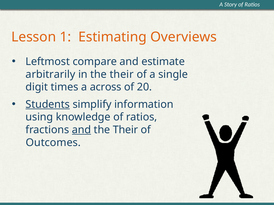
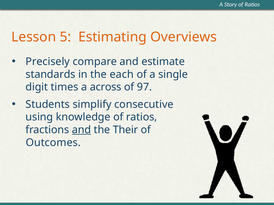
1: 1 -> 5 (65, 37)
Leftmost: Leftmost -> Precisely (48, 62)
arbitrarily: arbitrarily -> standards (51, 74)
in the their: their -> each (122, 74)
20: 20 -> 97 (144, 87)
Students underline: present -> none (48, 105)
information: information -> consecutive (144, 105)
